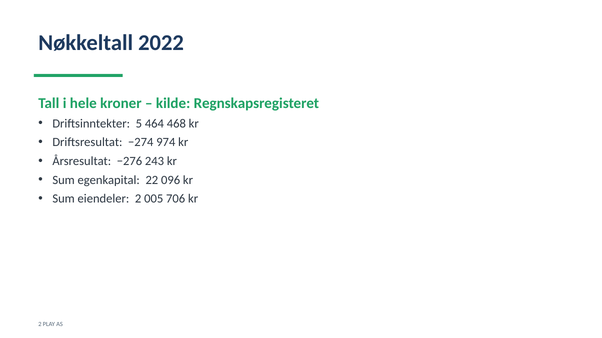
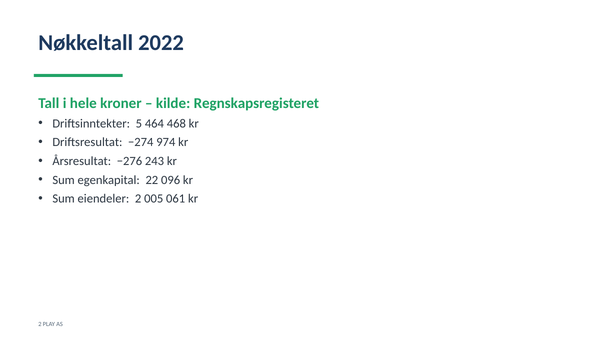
706: 706 -> 061 (176, 199)
